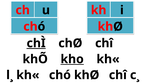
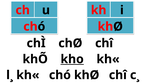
chÌ underline: present -> none (36, 43)
